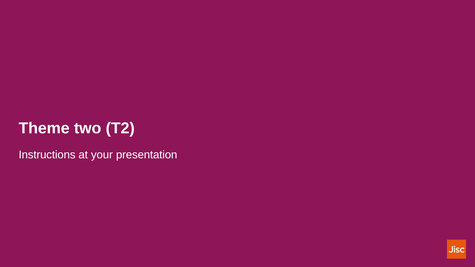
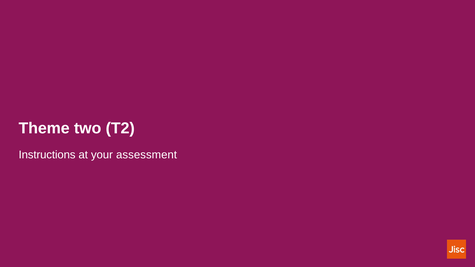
presentation: presentation -> assessment (147, 155)
